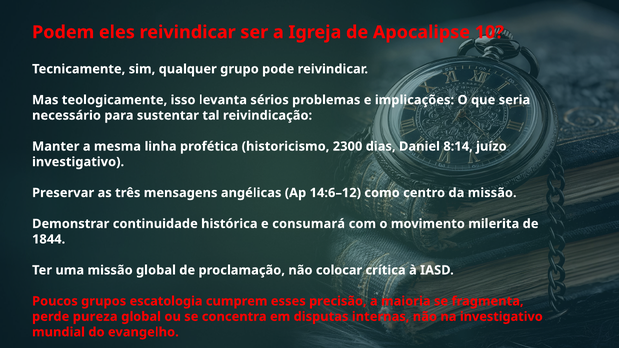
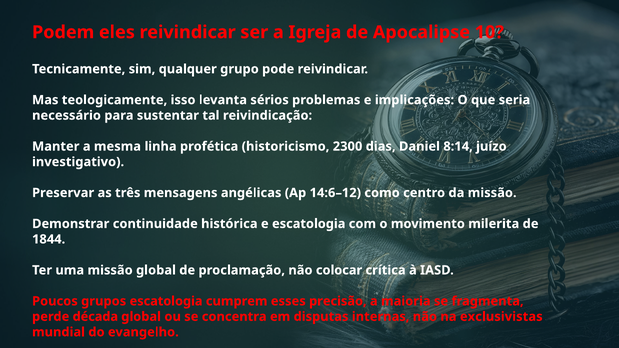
e consumará: consumará -> escatologia (309, 224)
pureza: pureza -> década (95, 317)
na investigativo: investigativo -> exclusivistas (501, 317)
